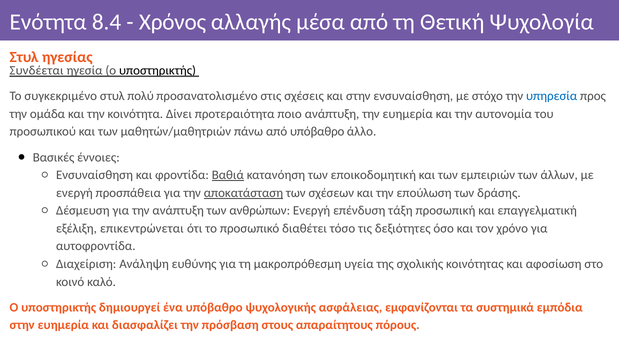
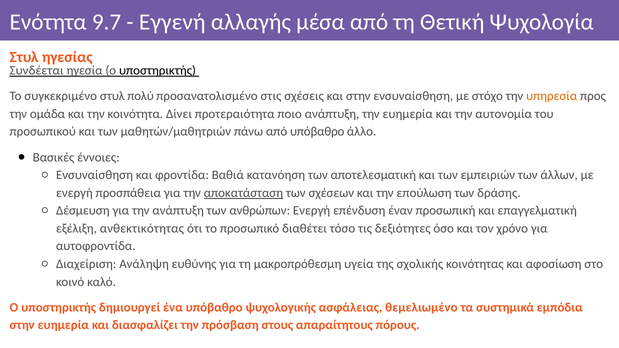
8.4: 8.4 -> 9.7 (107, 22)
Χρόνος: Χρόνος -> Εγγενή (172, 22)
υπηρεσία colour: blue -> orange (552, 96)
Βαθιά underline: present -> none (228, 175)
εποικοδομητική: εποικοδομητική -> αποτελεσματική (373, 175)
τάξη: τάξη -> έναν (400, 211)
επικεντρώνεται: επικεντρώνεται -> ανθεκτικότητας (142, 229)
εμφανίζονται: εμφανίζονται -> θεμελιωμένο (421, 307)
